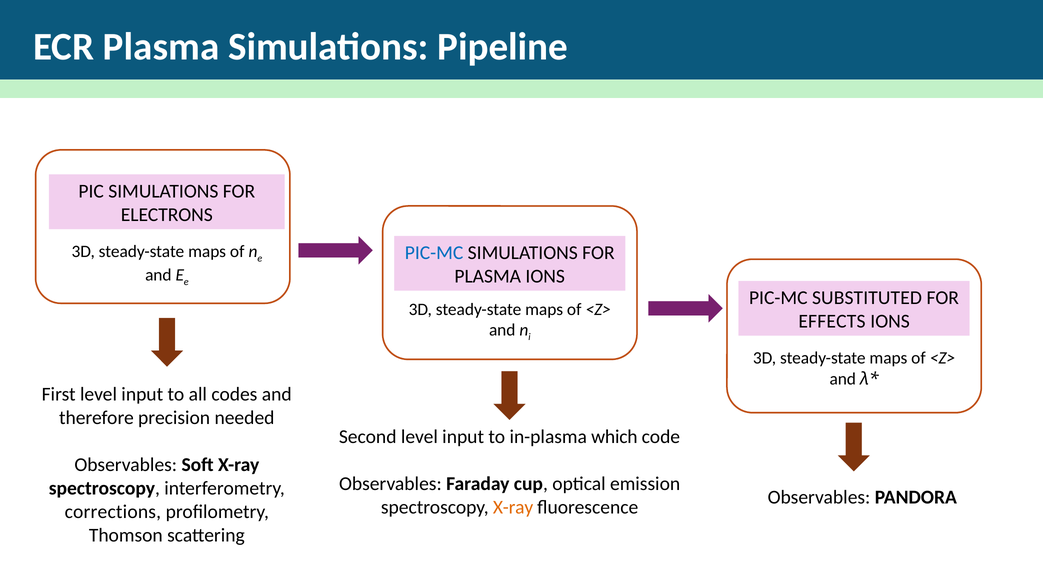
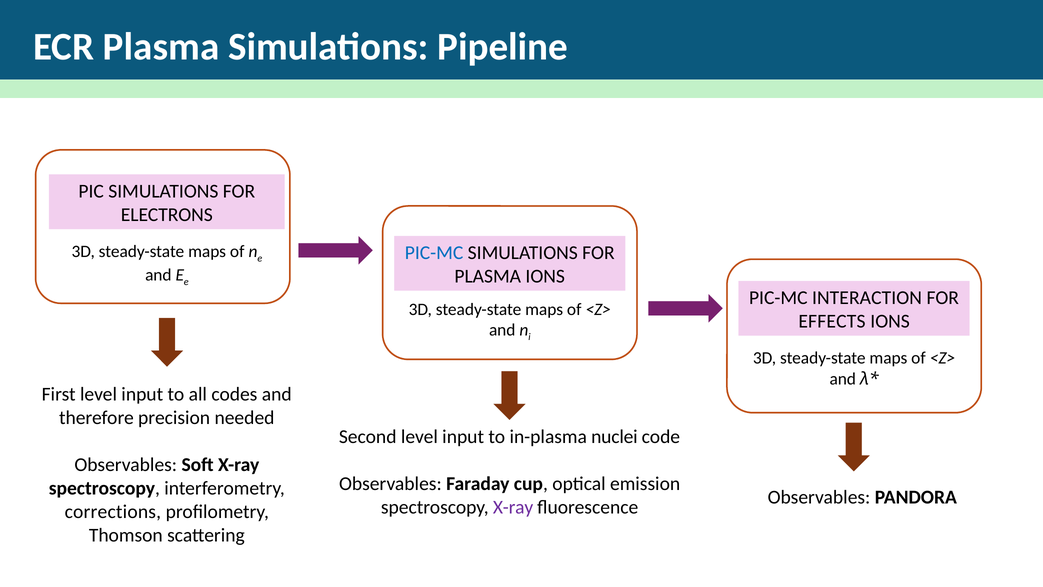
SUBSTITUTED: SUBSTITUTED -> INTERACTION (867, 298)
which: which -> nuclei (614, 436)
X-ray colour: orange -> purple (513, 507)
